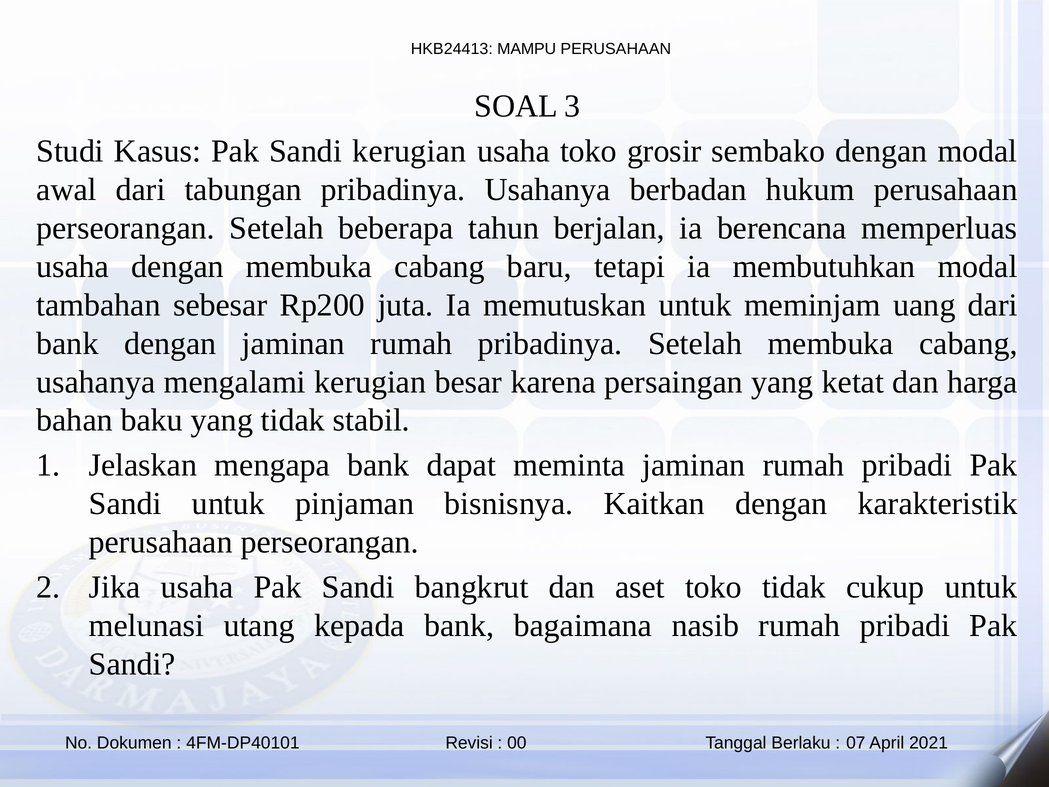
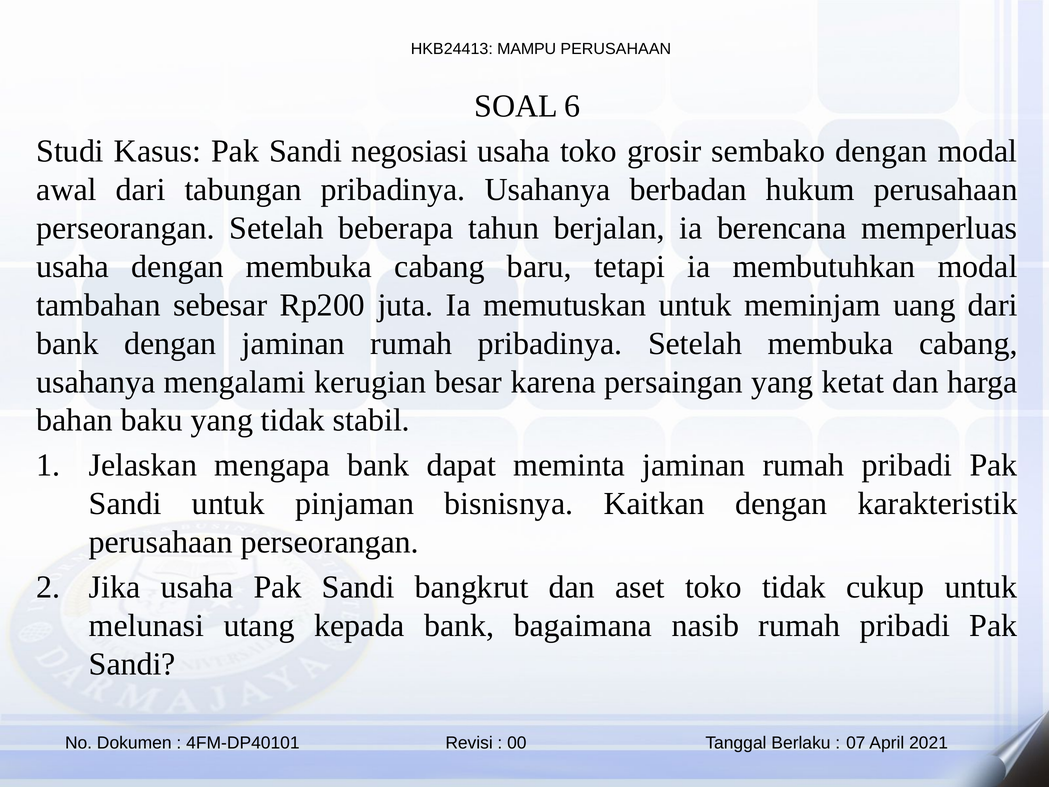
3: 3 -> 6 (572, 106)
Sandi kerugian: kerugian -> negosiasi (410, 151)
